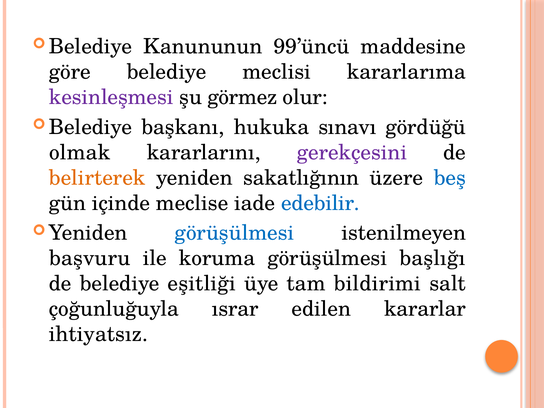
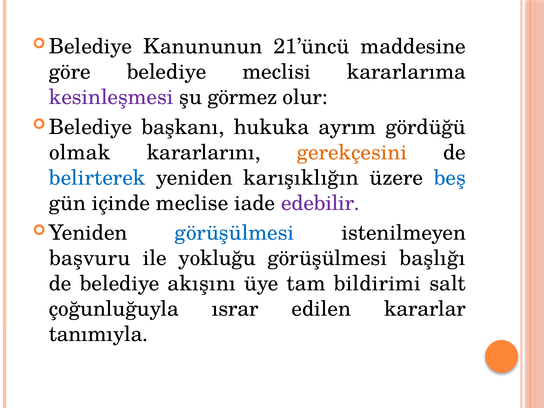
99’üncü: 99’üncü -> 21’üncü (311, 47)
sınavı: sınavı -> ayrım (347, 127)
gerekçesini colour: purple -> orange (352, 152)
belirterek colour: orange -> blue (97, 178)
sakatlığının: sakatlığının -> karışıklığın (301, 178)
edebilir colour: blue -> purple (320, 203)
koruma: koruma -> yokluğu (217, 258)
eşitliği: eşitliği -> akışını (202, 284)
ihtiyatsız: ihtiyatsız -> tanımıyla (99, 334)
